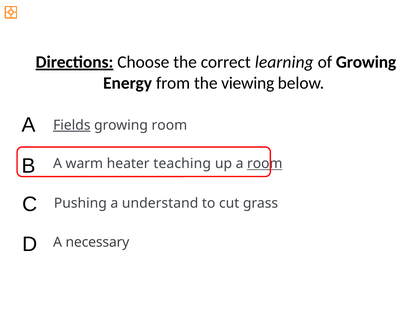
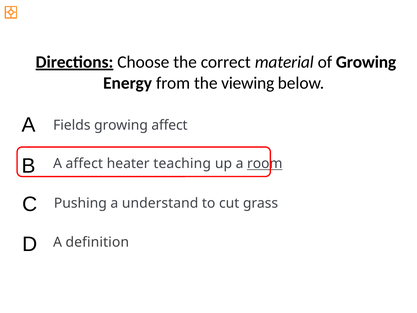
learning: learning -> material (284, 62)
Fields underline: present -> none (72, 125)
growing room: room -> affect (169, 125)
A warm: warm -> affect (84, 164)
necessary: necessary -> definition (97, 242)
